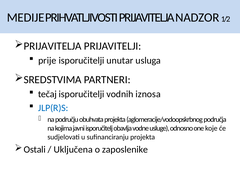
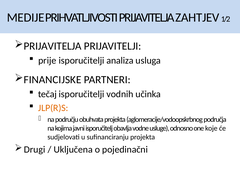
NADZOR: NADZOR -> ZAHTJEV (197, 18)
unutar: unutar -> analiza (120, 60)
SREDSTVIMA: SREDSTVIMA -> FINANCIJSKE (53, 80)
iznosa: iznosa -> učinka (148, 94)
JLP(R)S colour: blue -> orange (53, 108)
Ostali: Ostali -> Drugi (35, 150)
zaposlenike: zaposlenike -> pojedinačni (125, 150)
